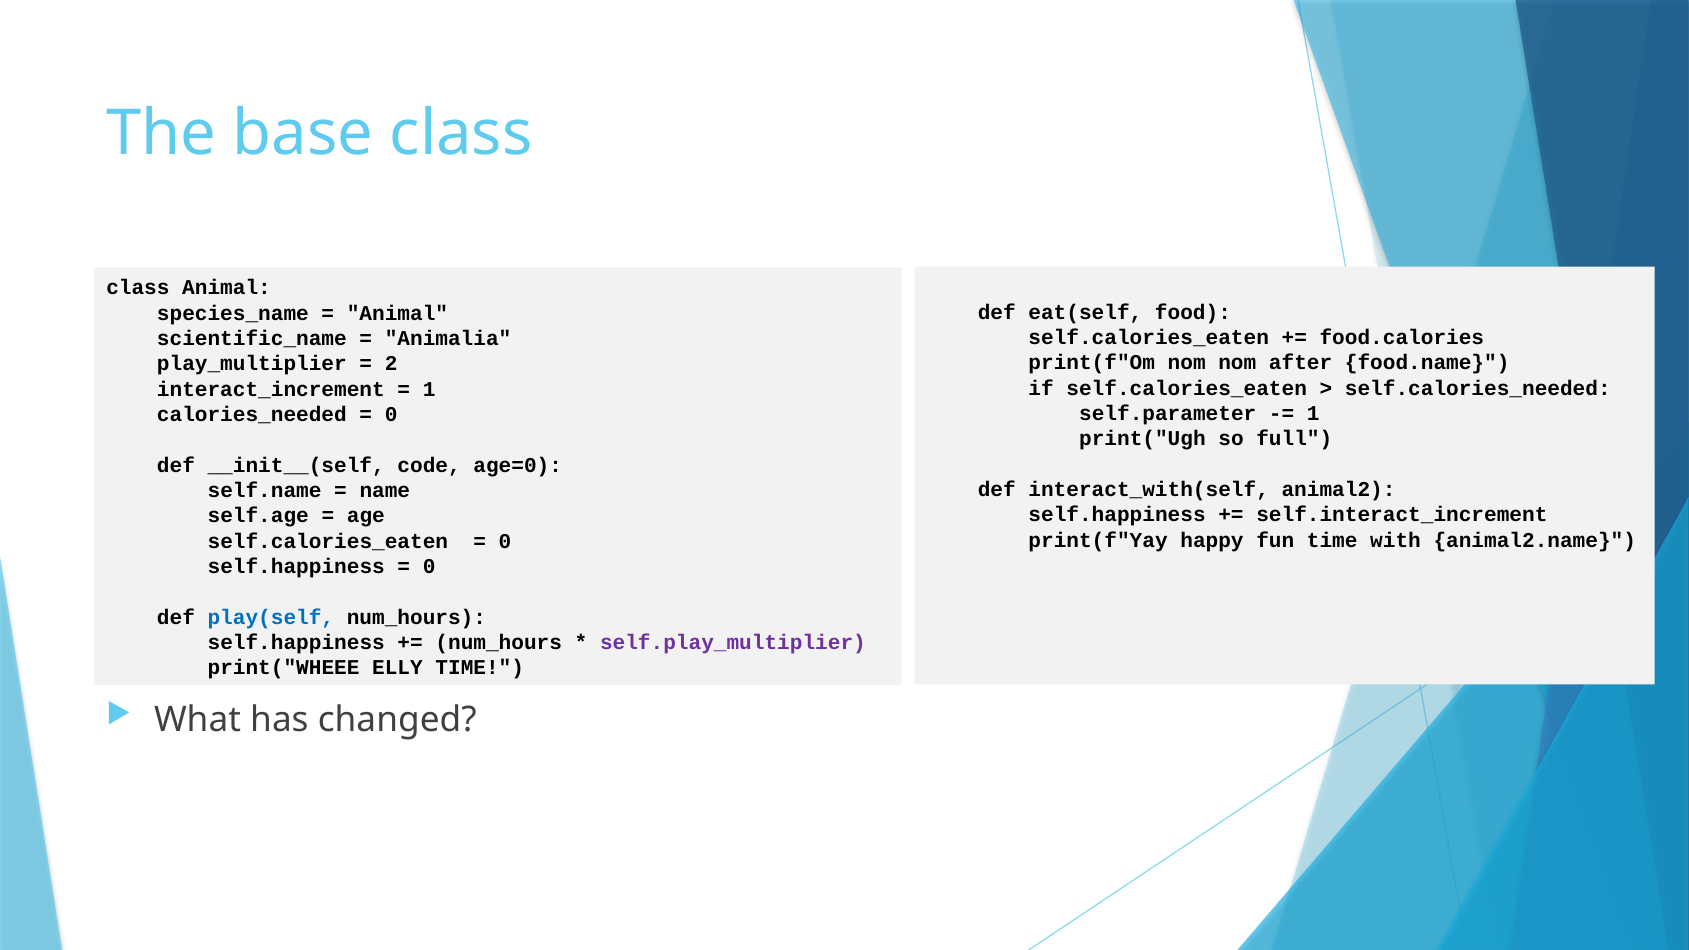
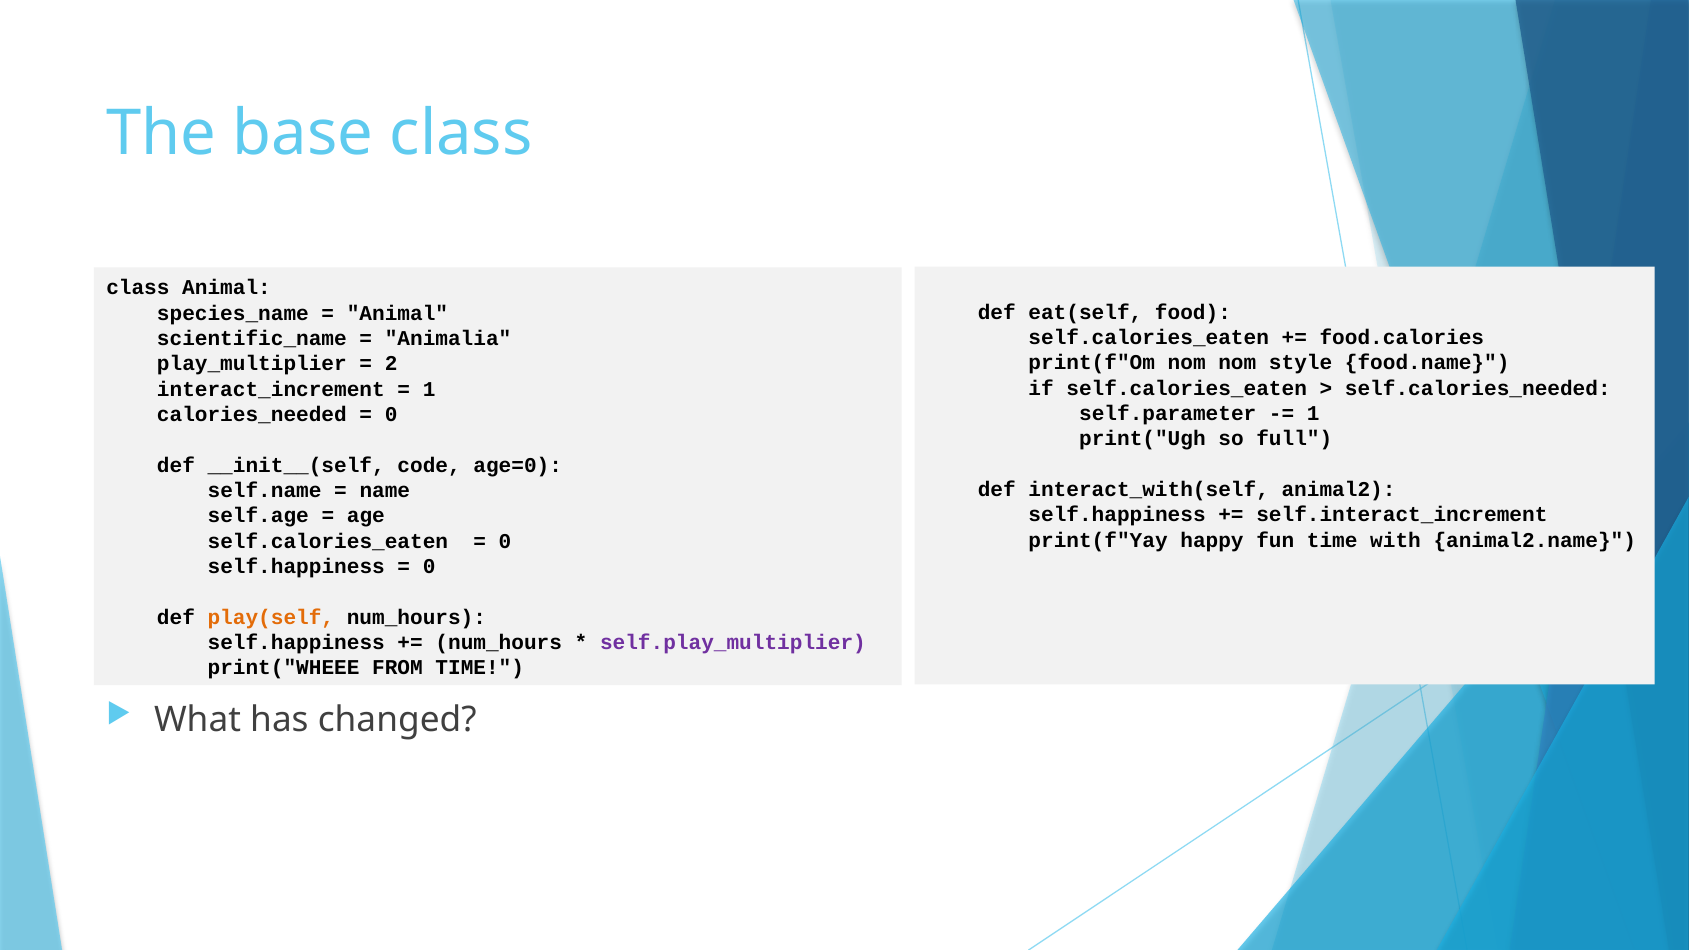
after: after -> style (1301, 363)
play(self colour: blue -> orange (271, 617)
ELLY: ELLY -> FROM (397, 668)
